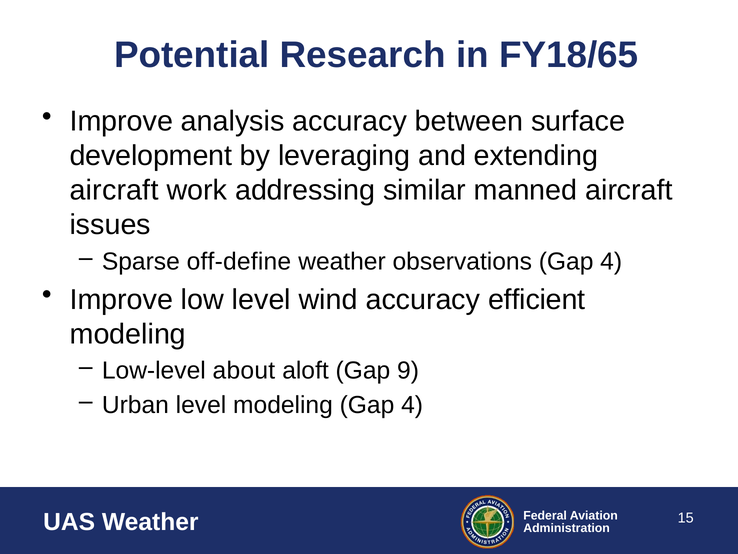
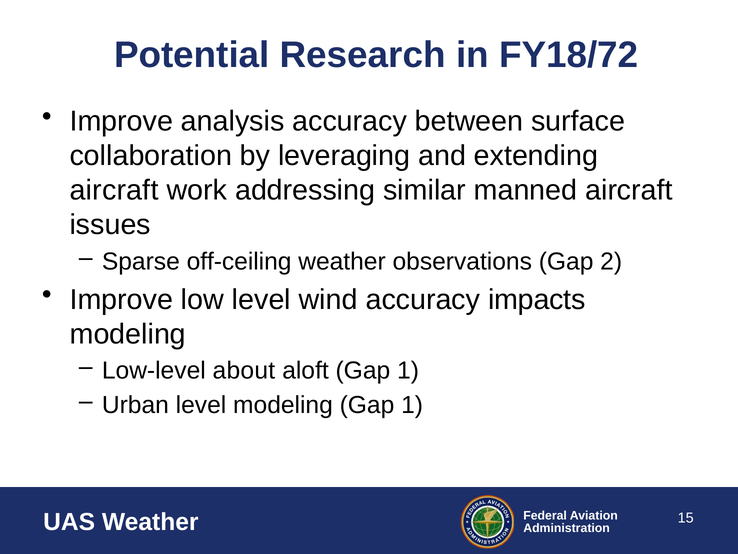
FY18/65: FY18/65 -> FY18/72 (569, 55)
development: development -> collaboration (151, 156)
off-define: off-define -> off-ceiling (239, 261)
observations Gap 4: 4 -> 2 (611, 261)
efficient: efficient -> impacts (537, 299)
aloft Gap 9: 9 -> 1 (408, 370)
modeling Gap 4: 4 -> 1 (412, 405)
